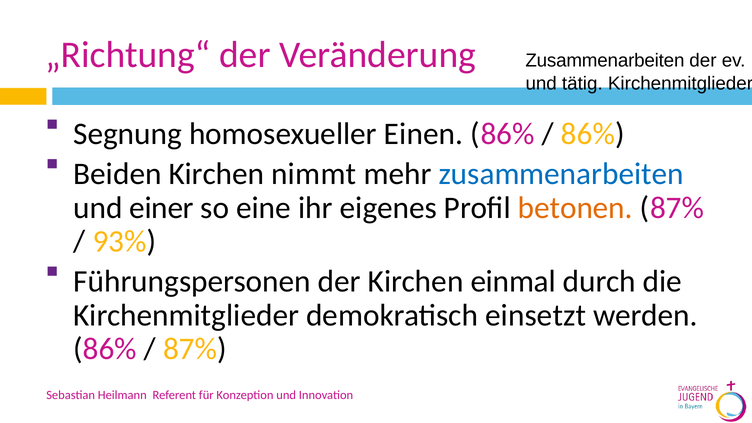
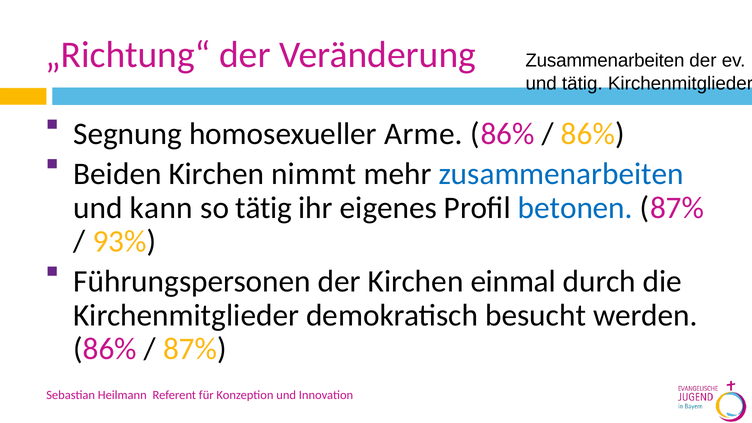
Einen: Einen -> Arme (424, 134)
einer: einer -> kann (161, 208)
so eine: eine -> tätig (264, 208)
betonen colour: orange -> blue (575, 208)
einsetzt: einsetzt -> besucht (536, 315)
